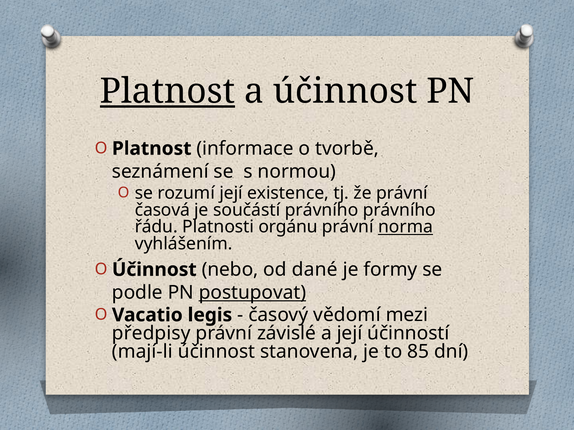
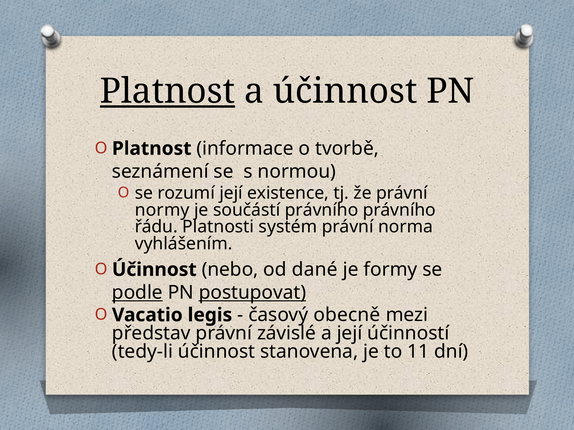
časová: časová -> normy (162, 210)
orgánu: orgánu -> systém (288, 227)
norma underline: present -> none (405, 227)
podle underline: none -> present (137, 293)
vědomí: vědomí -> obecně (347, 315)
předpisy: předpisy -> představ (151, 334)
mají-li: mají-li -> tedy-li (142, 352)
85: 85 -> 11 (418, 352)
